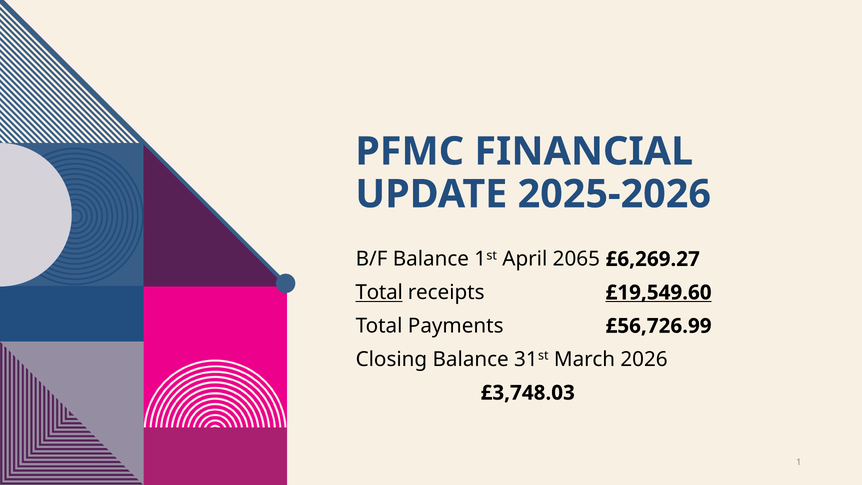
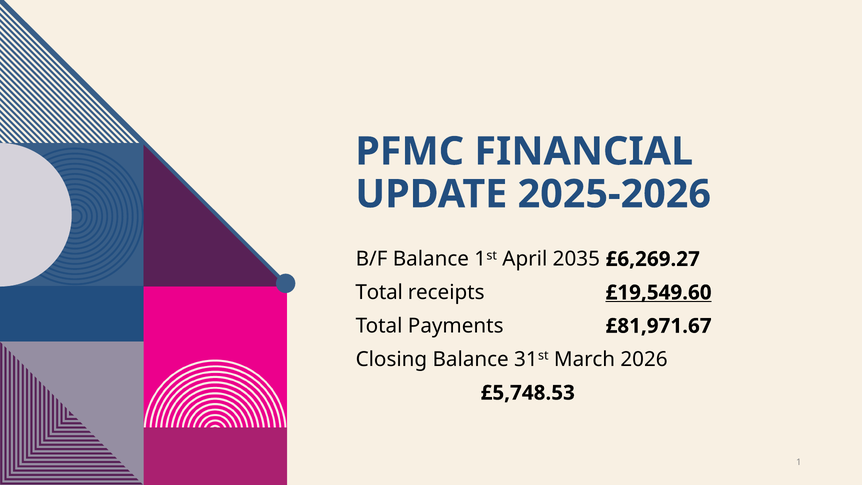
2065: 2065 -> 2035 (576, 259)
Total underline: present -> none (379, 292)
£56,726.99: £56,726.99 -> £81,971.67 (659, 326)
£3,748.03: £3,748.03 -> £5,748.53 (528, 393)
